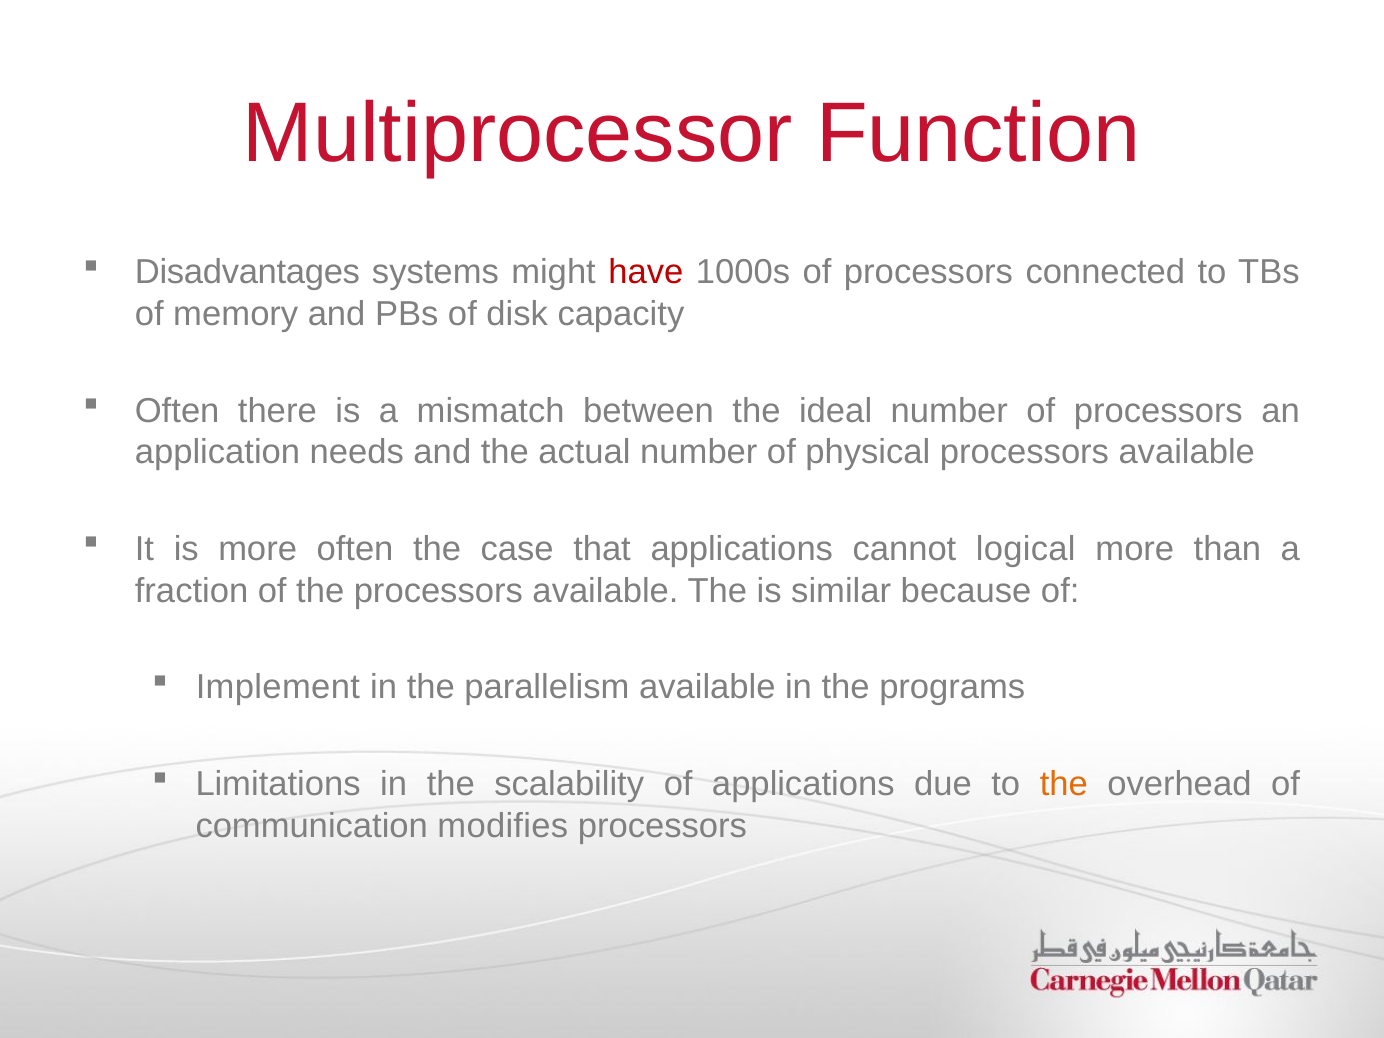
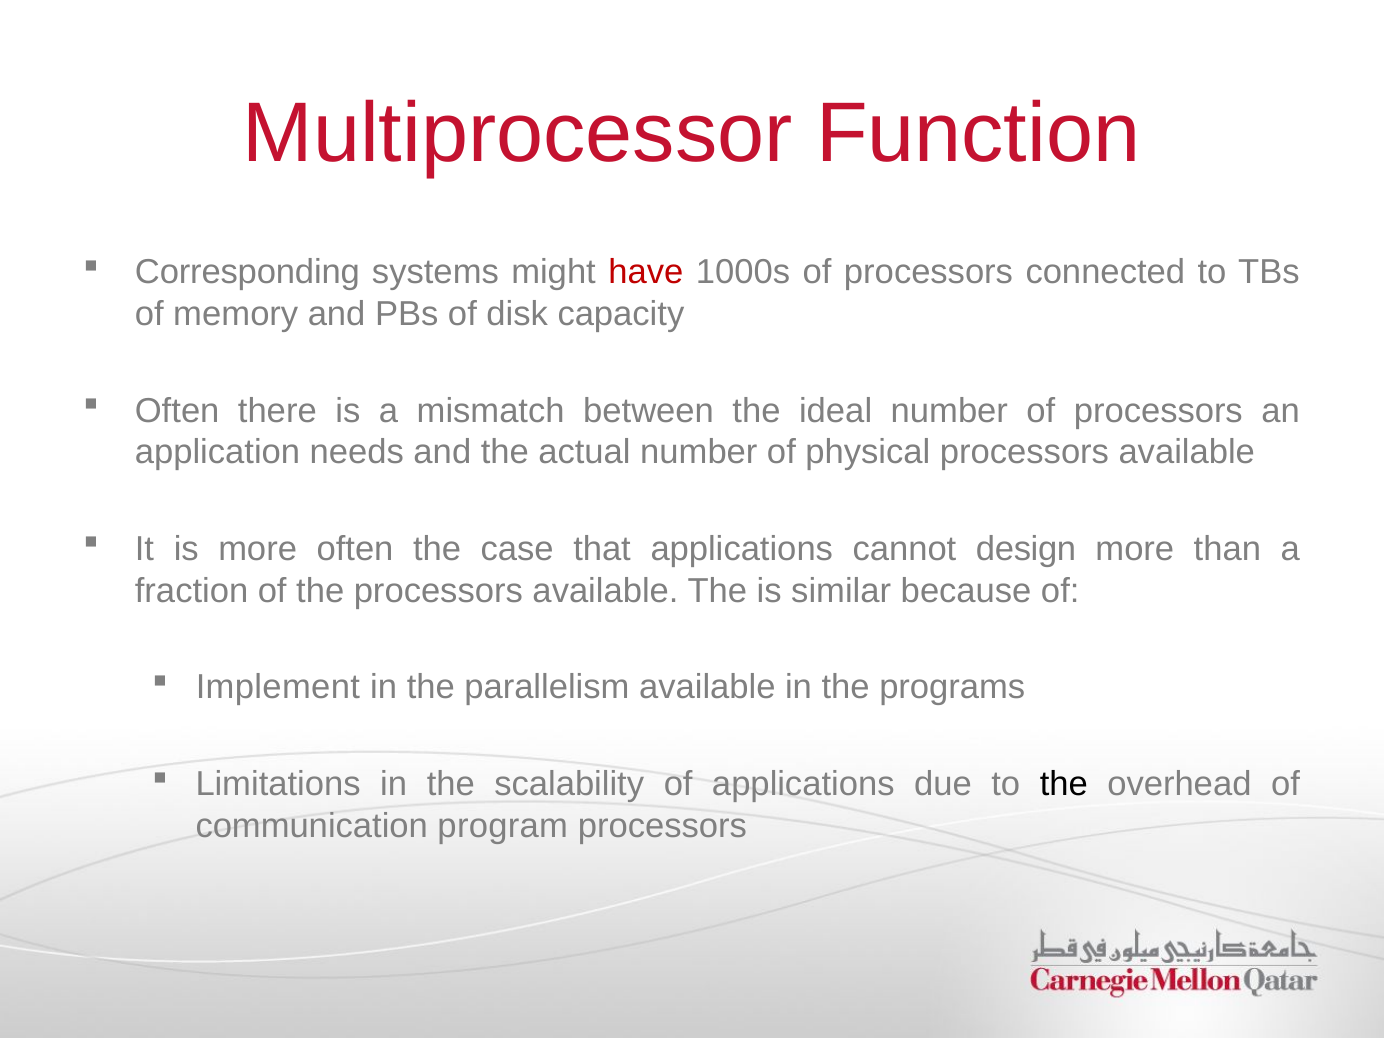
Disadvantages: Disadvantages -> Corresponding (247, 272)
logical: logical -> design (1026, 549)
the colour: orange -> black (1064, 784)
modifies: modifies -> program (503, 826)
